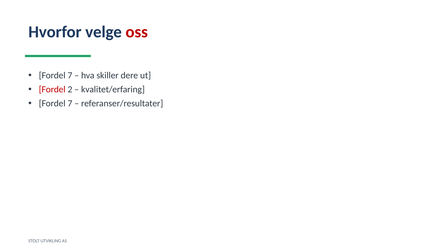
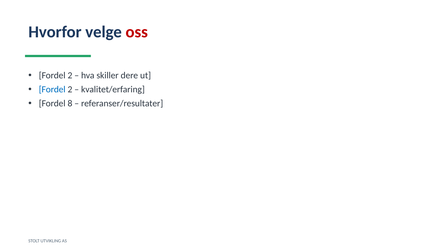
7: 7 -> 2 (70, 76)
Fordel colour: red -> blue (52, 89)
7: 7 -> 8 (70, 103)
